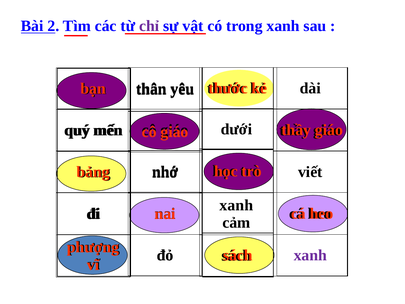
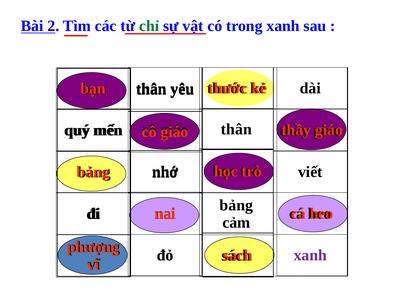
chỉ colour: purple -> green (149, 26)
dưới: dưới -> thân (236, 129)
xanh: xanh -> bảng (236, 205)
